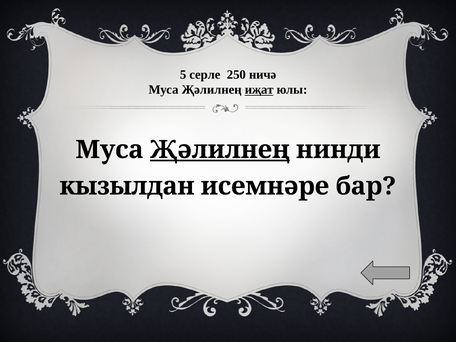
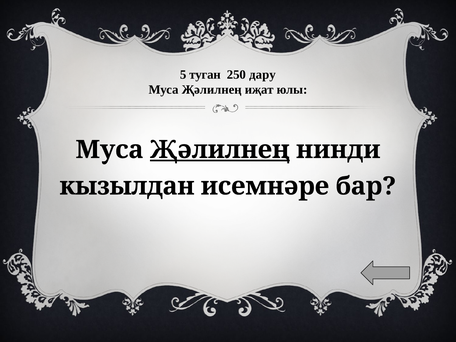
серле: серле -> туган (205, 75)
ничә: ничә -> дару (262, 75)
иҗат underline: present -> none (259, 90)
